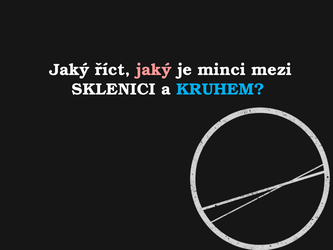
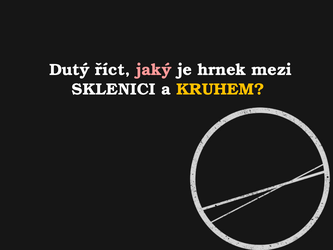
Jaký: Jaký -> Dutý (69, 70)
minci: minci -> hrnek (222, 70)
KRUHEM colour: light blue -> yellow (220, 89)
